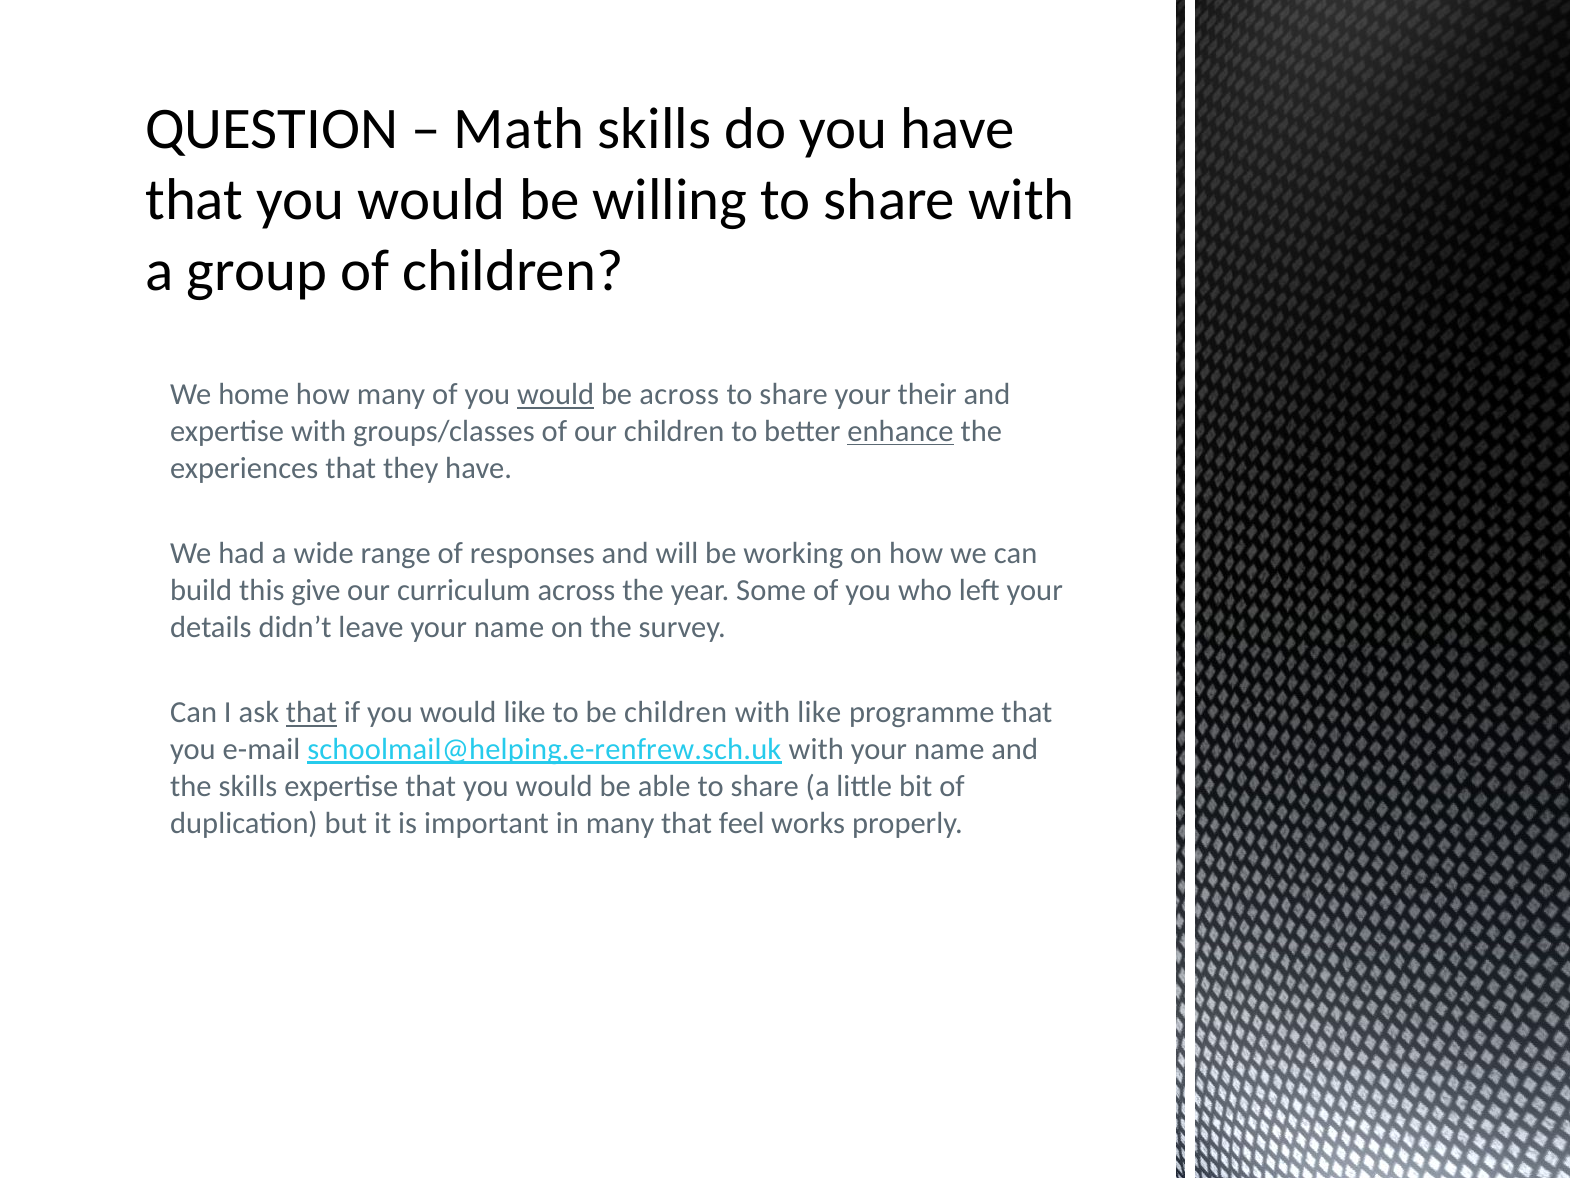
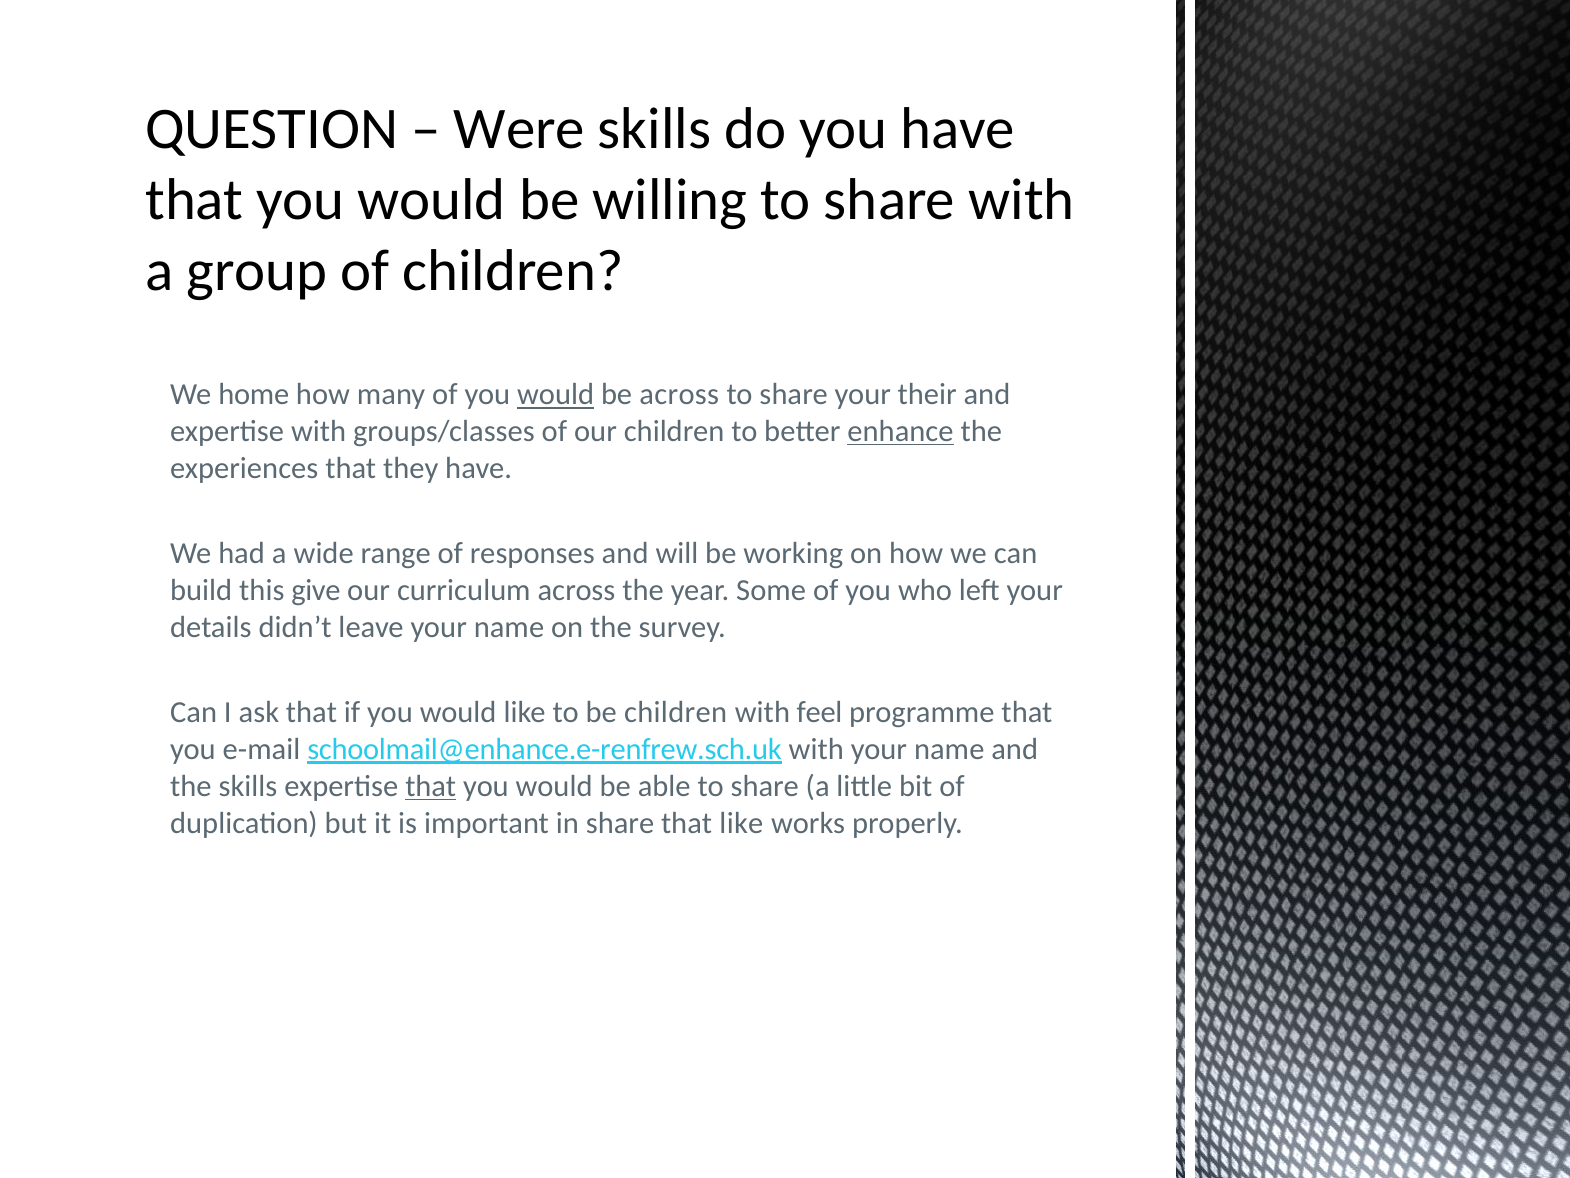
Math: Math -> Were (519, 129)
that underline: present -> none (311, 712)
with like: like -> feel (820, 712)
schoolmail@helping.e-renfrew.sch.uk: schoolmail@helping.e-renfrew.sch.uk -> schoolmail@enhance.e-renfrew.sch.uk (544, 749)
that underline: none -> present (431, 786)
in many: many -> share (620, 823)
that feel: feel -> like (741, 823)
